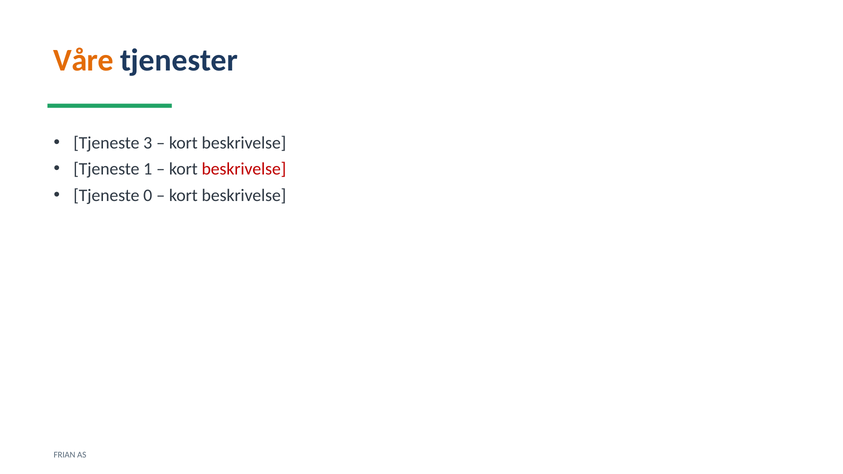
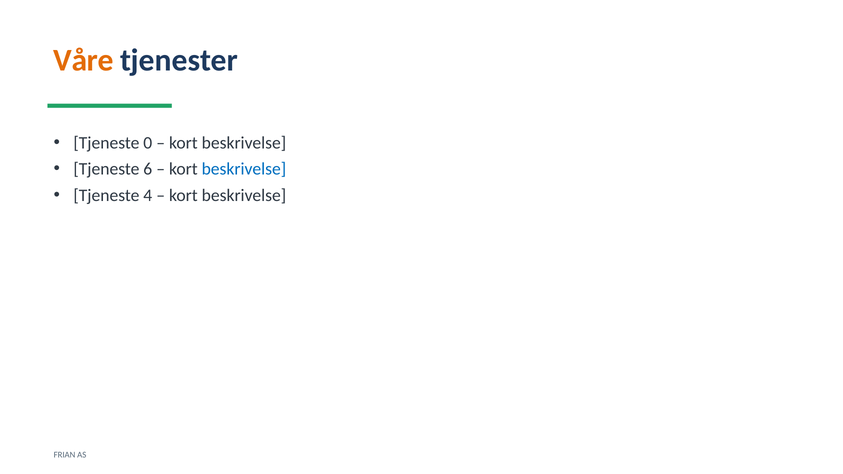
3: 3 -> 0 (148, 143)
1: 1 -> 6 (148, 169)
beskrivelse colour: red -> blue (244, 169)
0: 0 -> 4 (148, 195)
